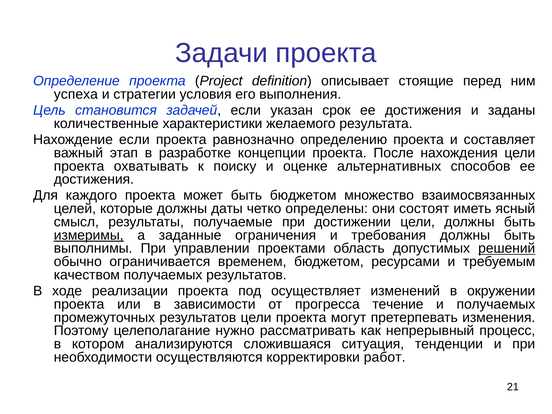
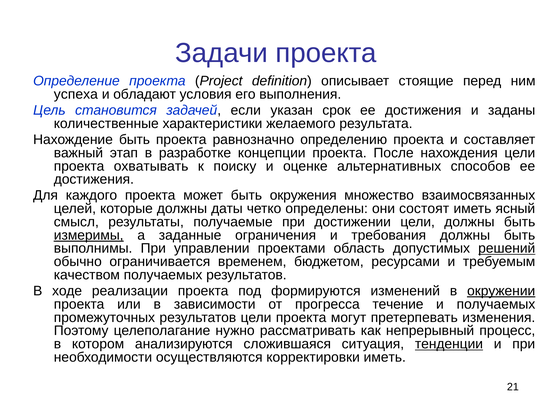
стратегии: стратегии -> обладают (145, 94)
Нахождение если: если -> быть (134, 140)
быть бюджетом: бюджетом -> окружения (303, 195)
осуществляет: осуществляет -> формируются (316, 291)
окружении underline: none -> present (501, 291)
тенденции underline: none -> present (449, 344)
корректировки работ: работ -> иметь (385, 357)
